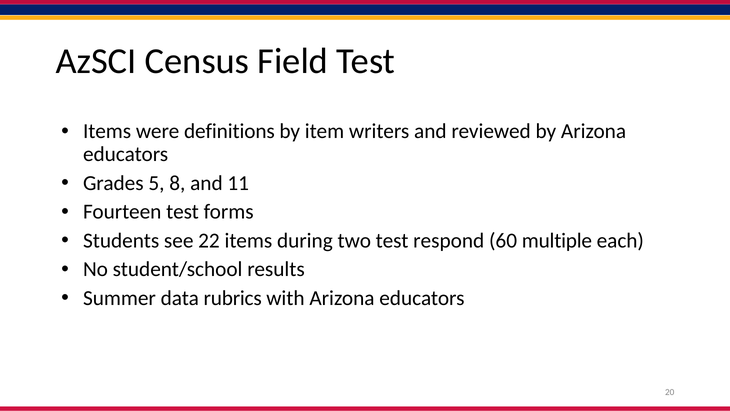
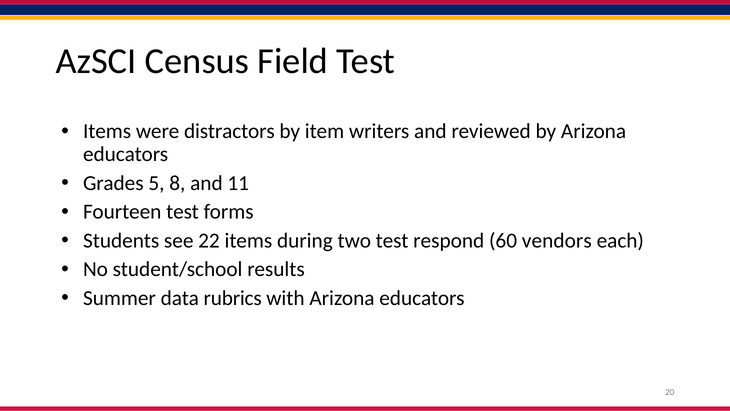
definitions: definitions -> distractors (229, 131)
multiple: multiple -> vendors (557, 240)
